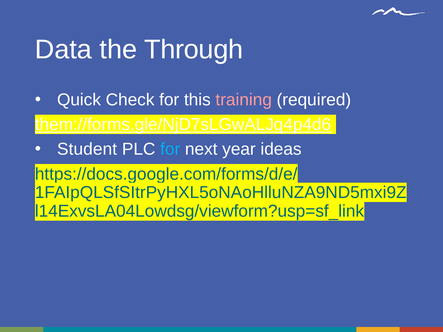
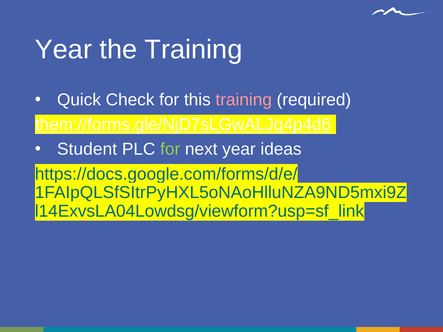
Data: Data -> Year (63, 50)
the Through: Through -> Training (194, 50)
for colour: light blue -> light green (170, 149)
